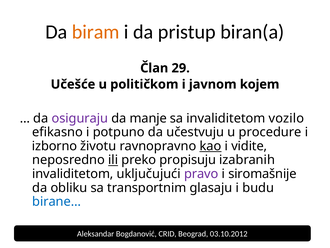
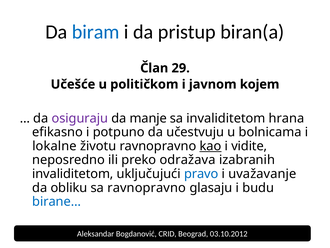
biram colour: orange -> blue (96, 32)
vozilo: vozilo -> hrana (286, 118)
procedure: procedure -> bolnicama (270, 132)
izborno: izborno -> lokalne (54, 146)
ili underline: present -> none (113, 160)
propisuju: propisuju -> odražava (188, 160)
pravo colour: purple -> blue (201, 174)
siromašnije: siromašnije -> uvažavanje (262, 174)
sa transportnim: transportnim -> ravnopravno (147, 187)
